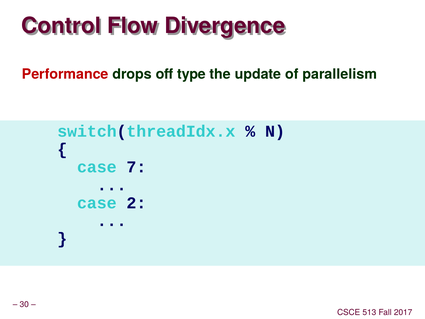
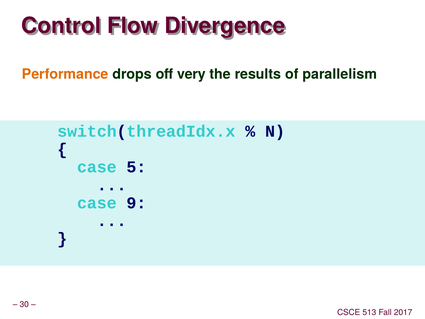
Performance colour: red -> orange (65, 74)
type: type -> very (192, 74)
update: update -> results (258, 74)
7: 7 -> 5 (136, 167)
2: 2 -> 9 (136, 203)
